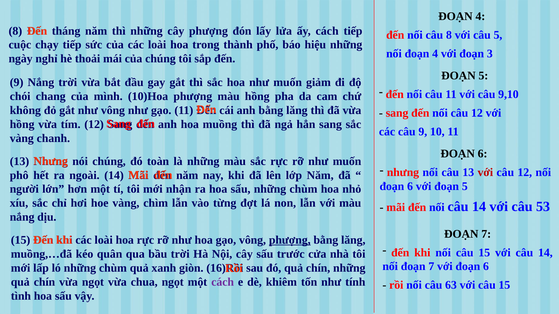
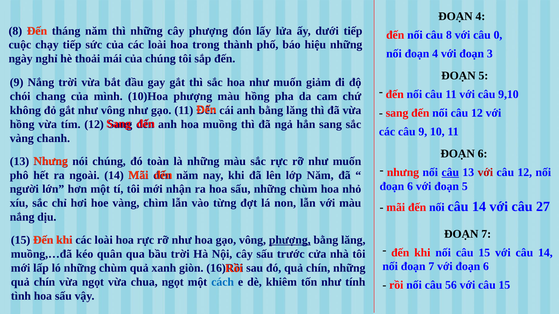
ấy cách: cách -> dưới (327, 31)
câu 5: 5 -> 0 (498, 35)
câu underline: none -> present (450, 173)
53: 53 -> 27 (543, 207)
cách colour: purple -> blue (223, 282)
63: 63 -> 56 (451, 285)
